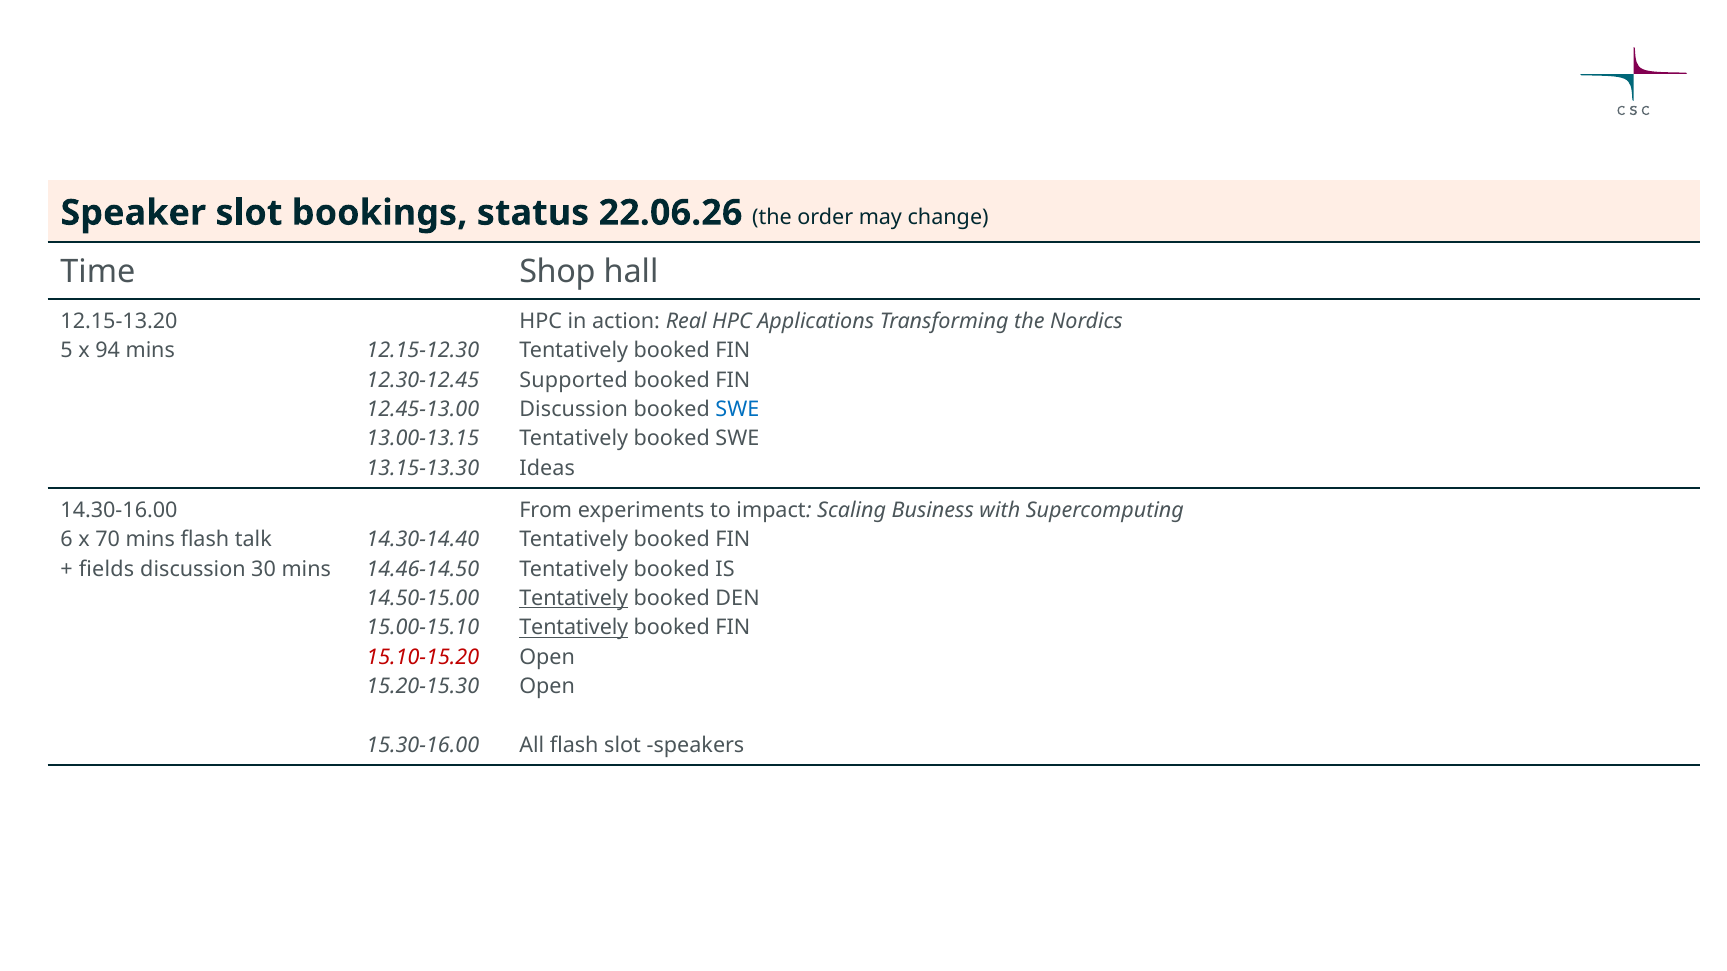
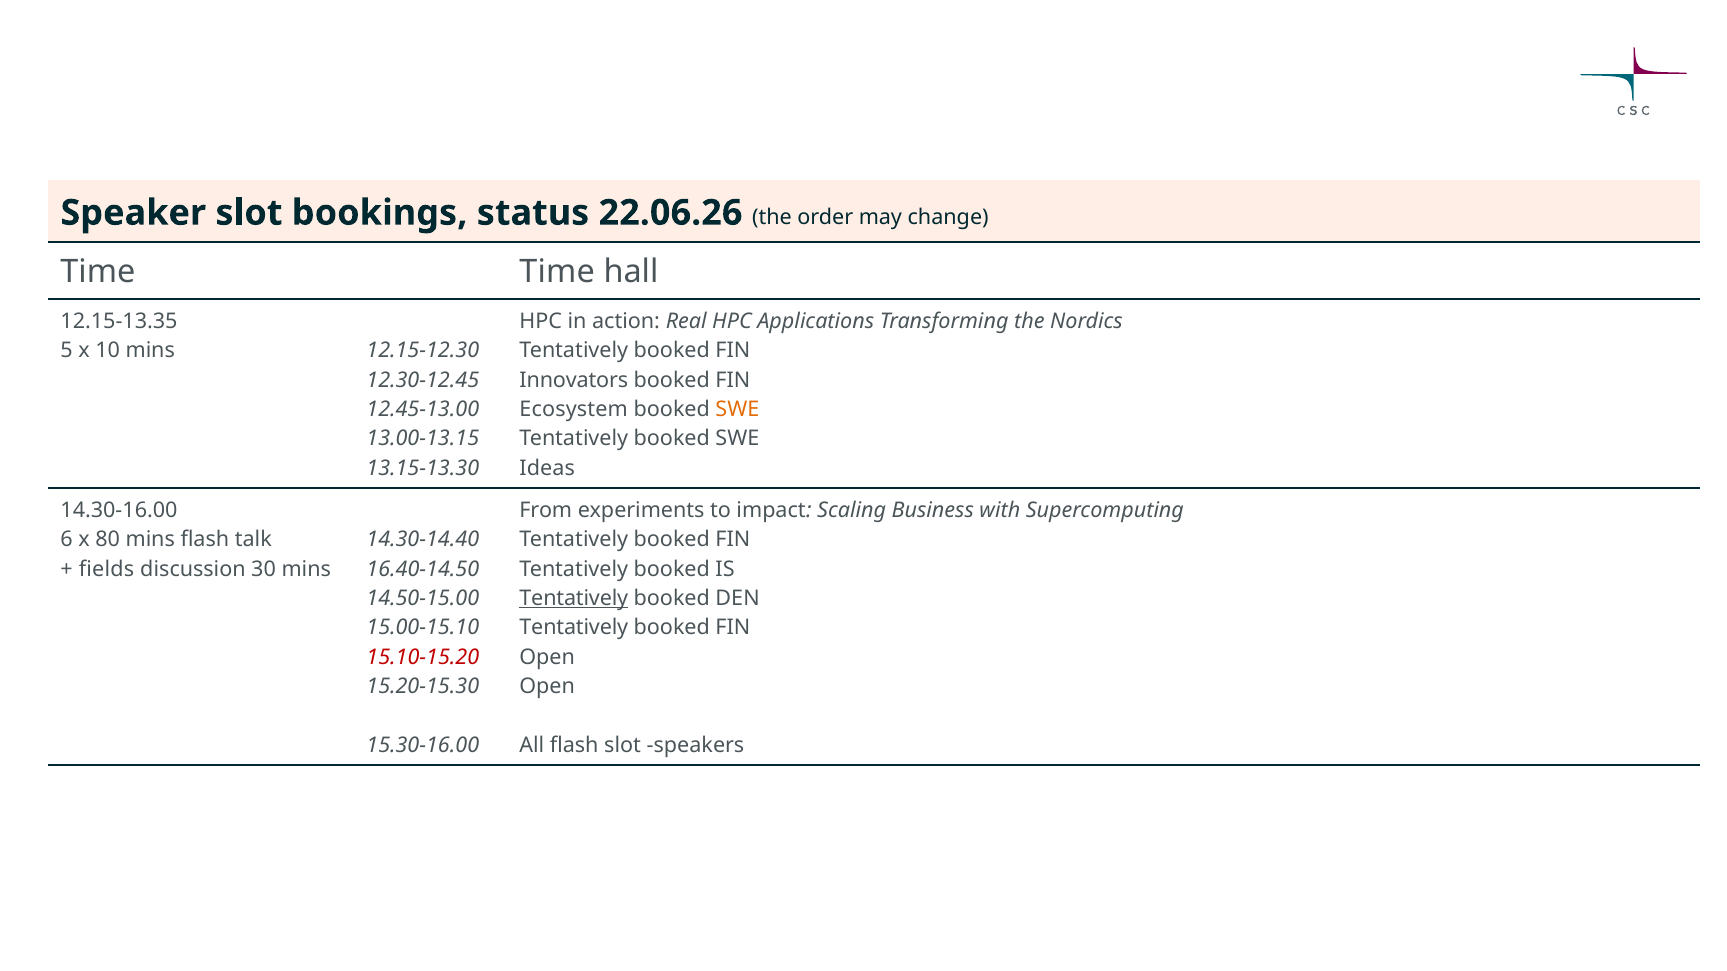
Time Shop: Shop -> Time (557, 272)
12.15-13.20: 12.15-13.20 -> 12.15-13.35 (119, 321)
94: 94 -> 10 (108, 351)
Supported: Supported -> Innovators (574, 380)
Discussion: Discussion -> Ecosystem (574, 410)
SWE colour: blue -> orange (737, 410)
70: 70 -> 80 (108, 540)
14.46-14.50: 14.46-14.50 -> 16.40-14.50 (423, 569)
Tentatively underline: present -> none (574, 628)
